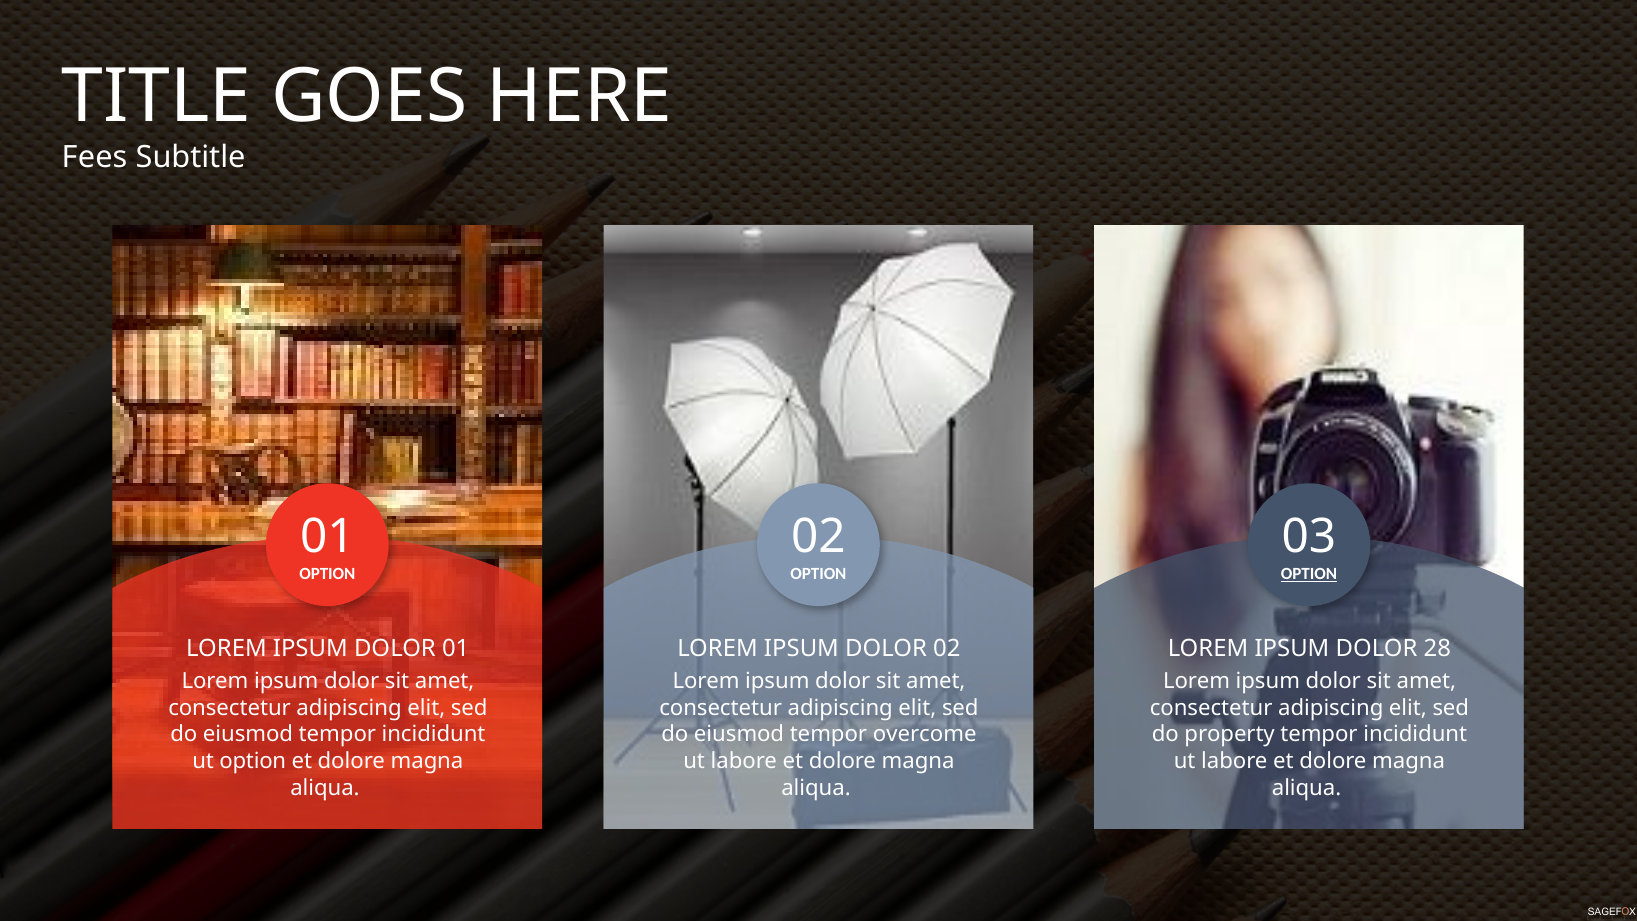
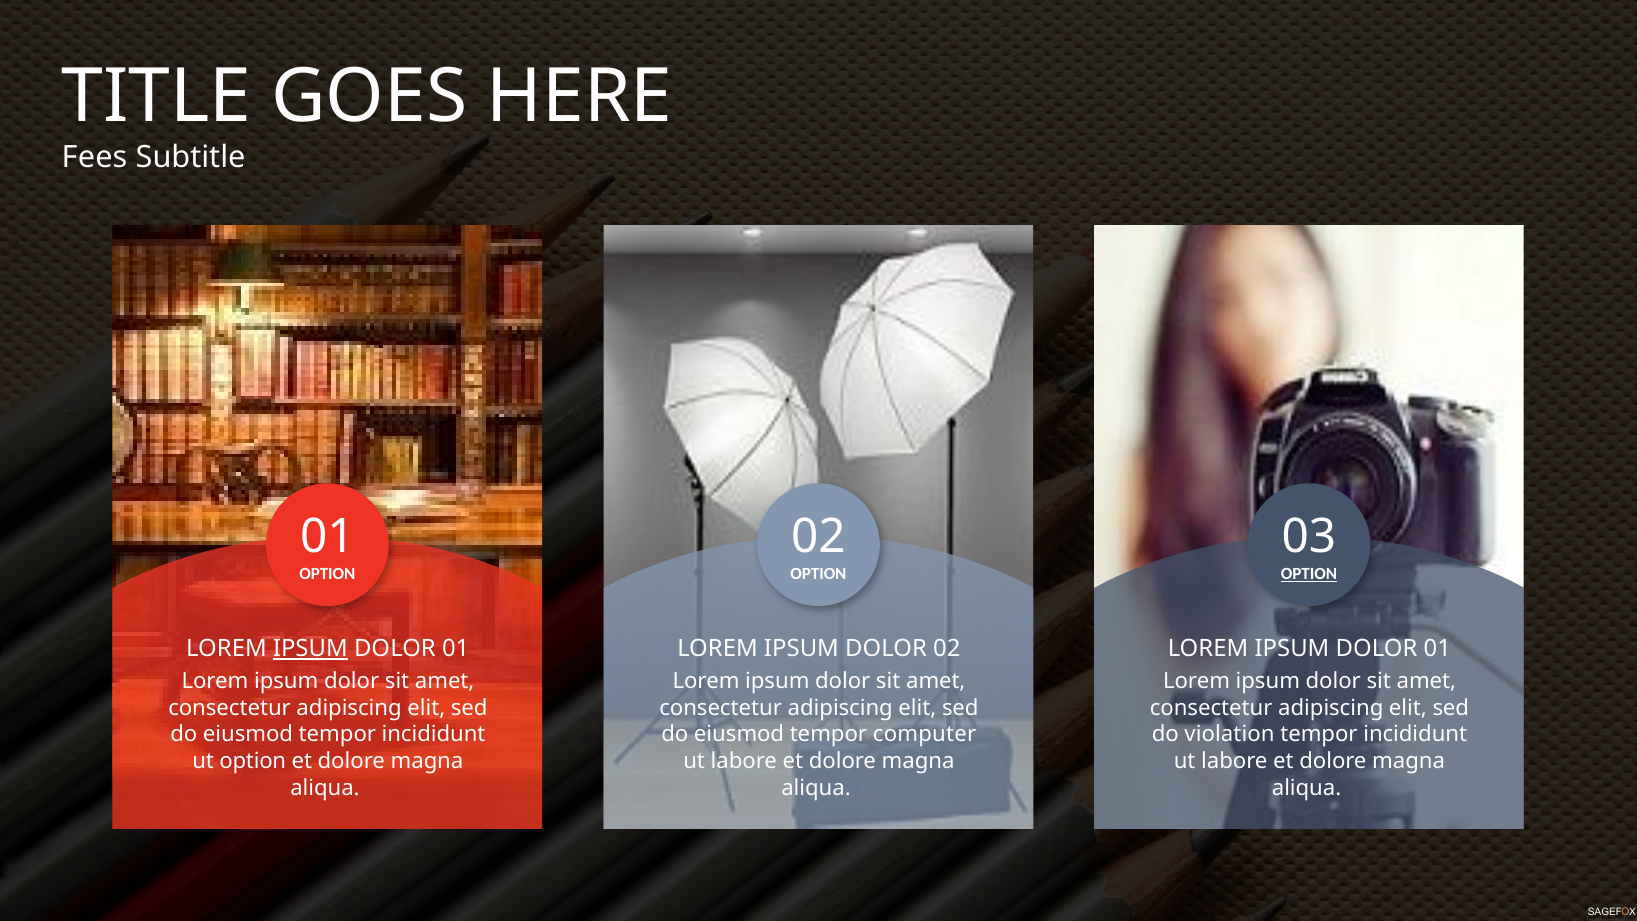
IPSUM underline: none -> present (310, 649)
28: 28 -> 01 (1437, 649)
overcome: overcome -> computer (925, 734)
property: property -> violation (1230, 734)
